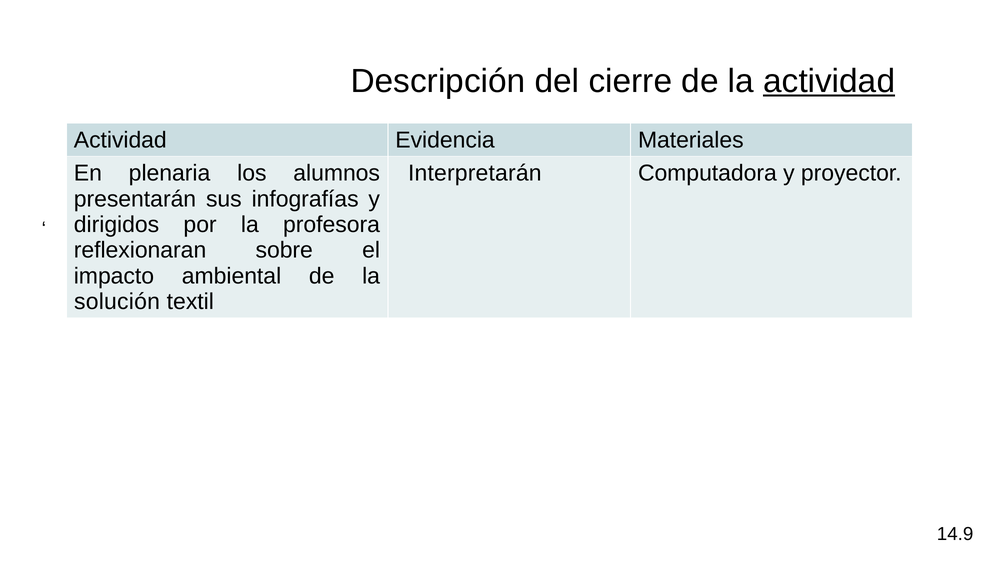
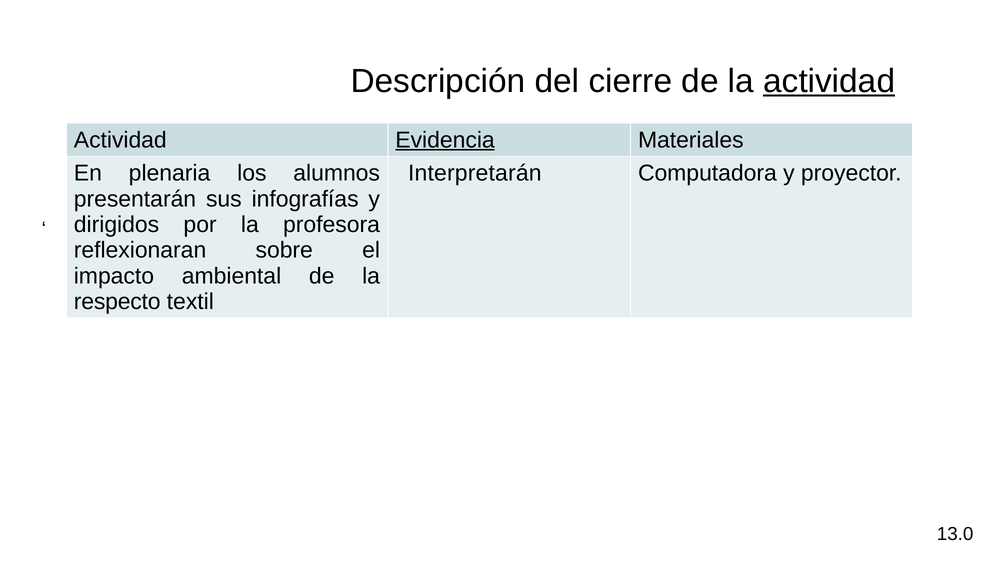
Evidencia underline: none -> present (445, 140)
solución: solución -> respecto (117, 302)
14.9: 14.9 -> 13.0 (955, 534)
